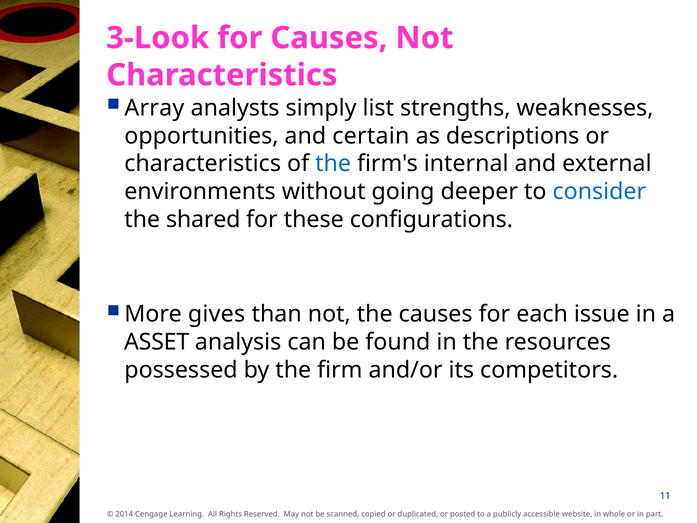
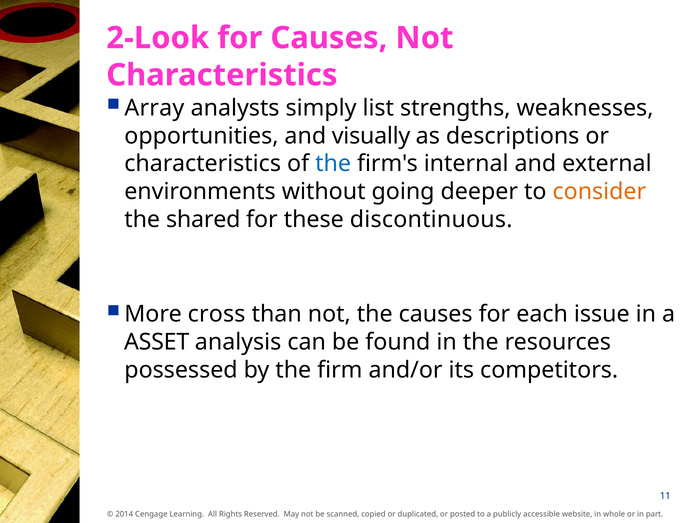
3-Look: 3-Look -> 2-Look (158, 38)
certain: certain -> visually (371, 136)
consider colour: blue -> orange (599, 192)
configurations: configurations -> discontinuous (431, 219)
gives: gives -> cross (217, 314)
